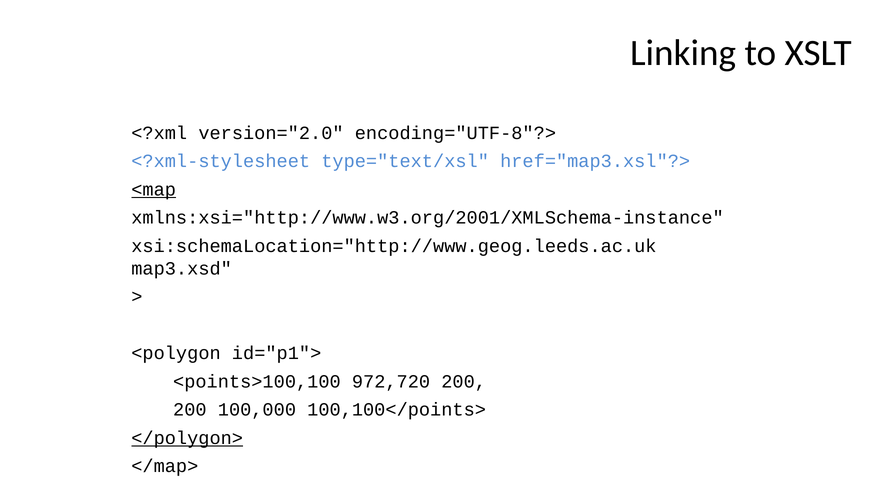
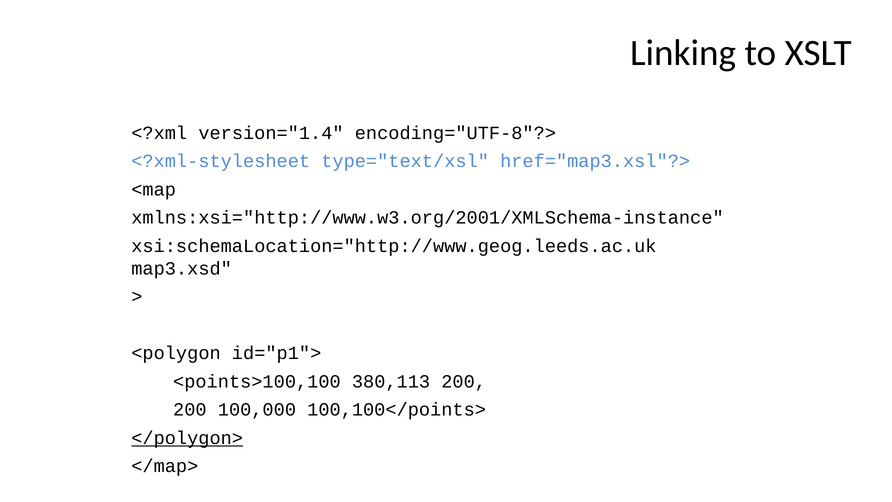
version="2.0: version="2.0 -> version="1.4 (271, 133)
<map underline: present -> none (154, 189)
972,720: 972,720 -> 380,113 (391, 381)
